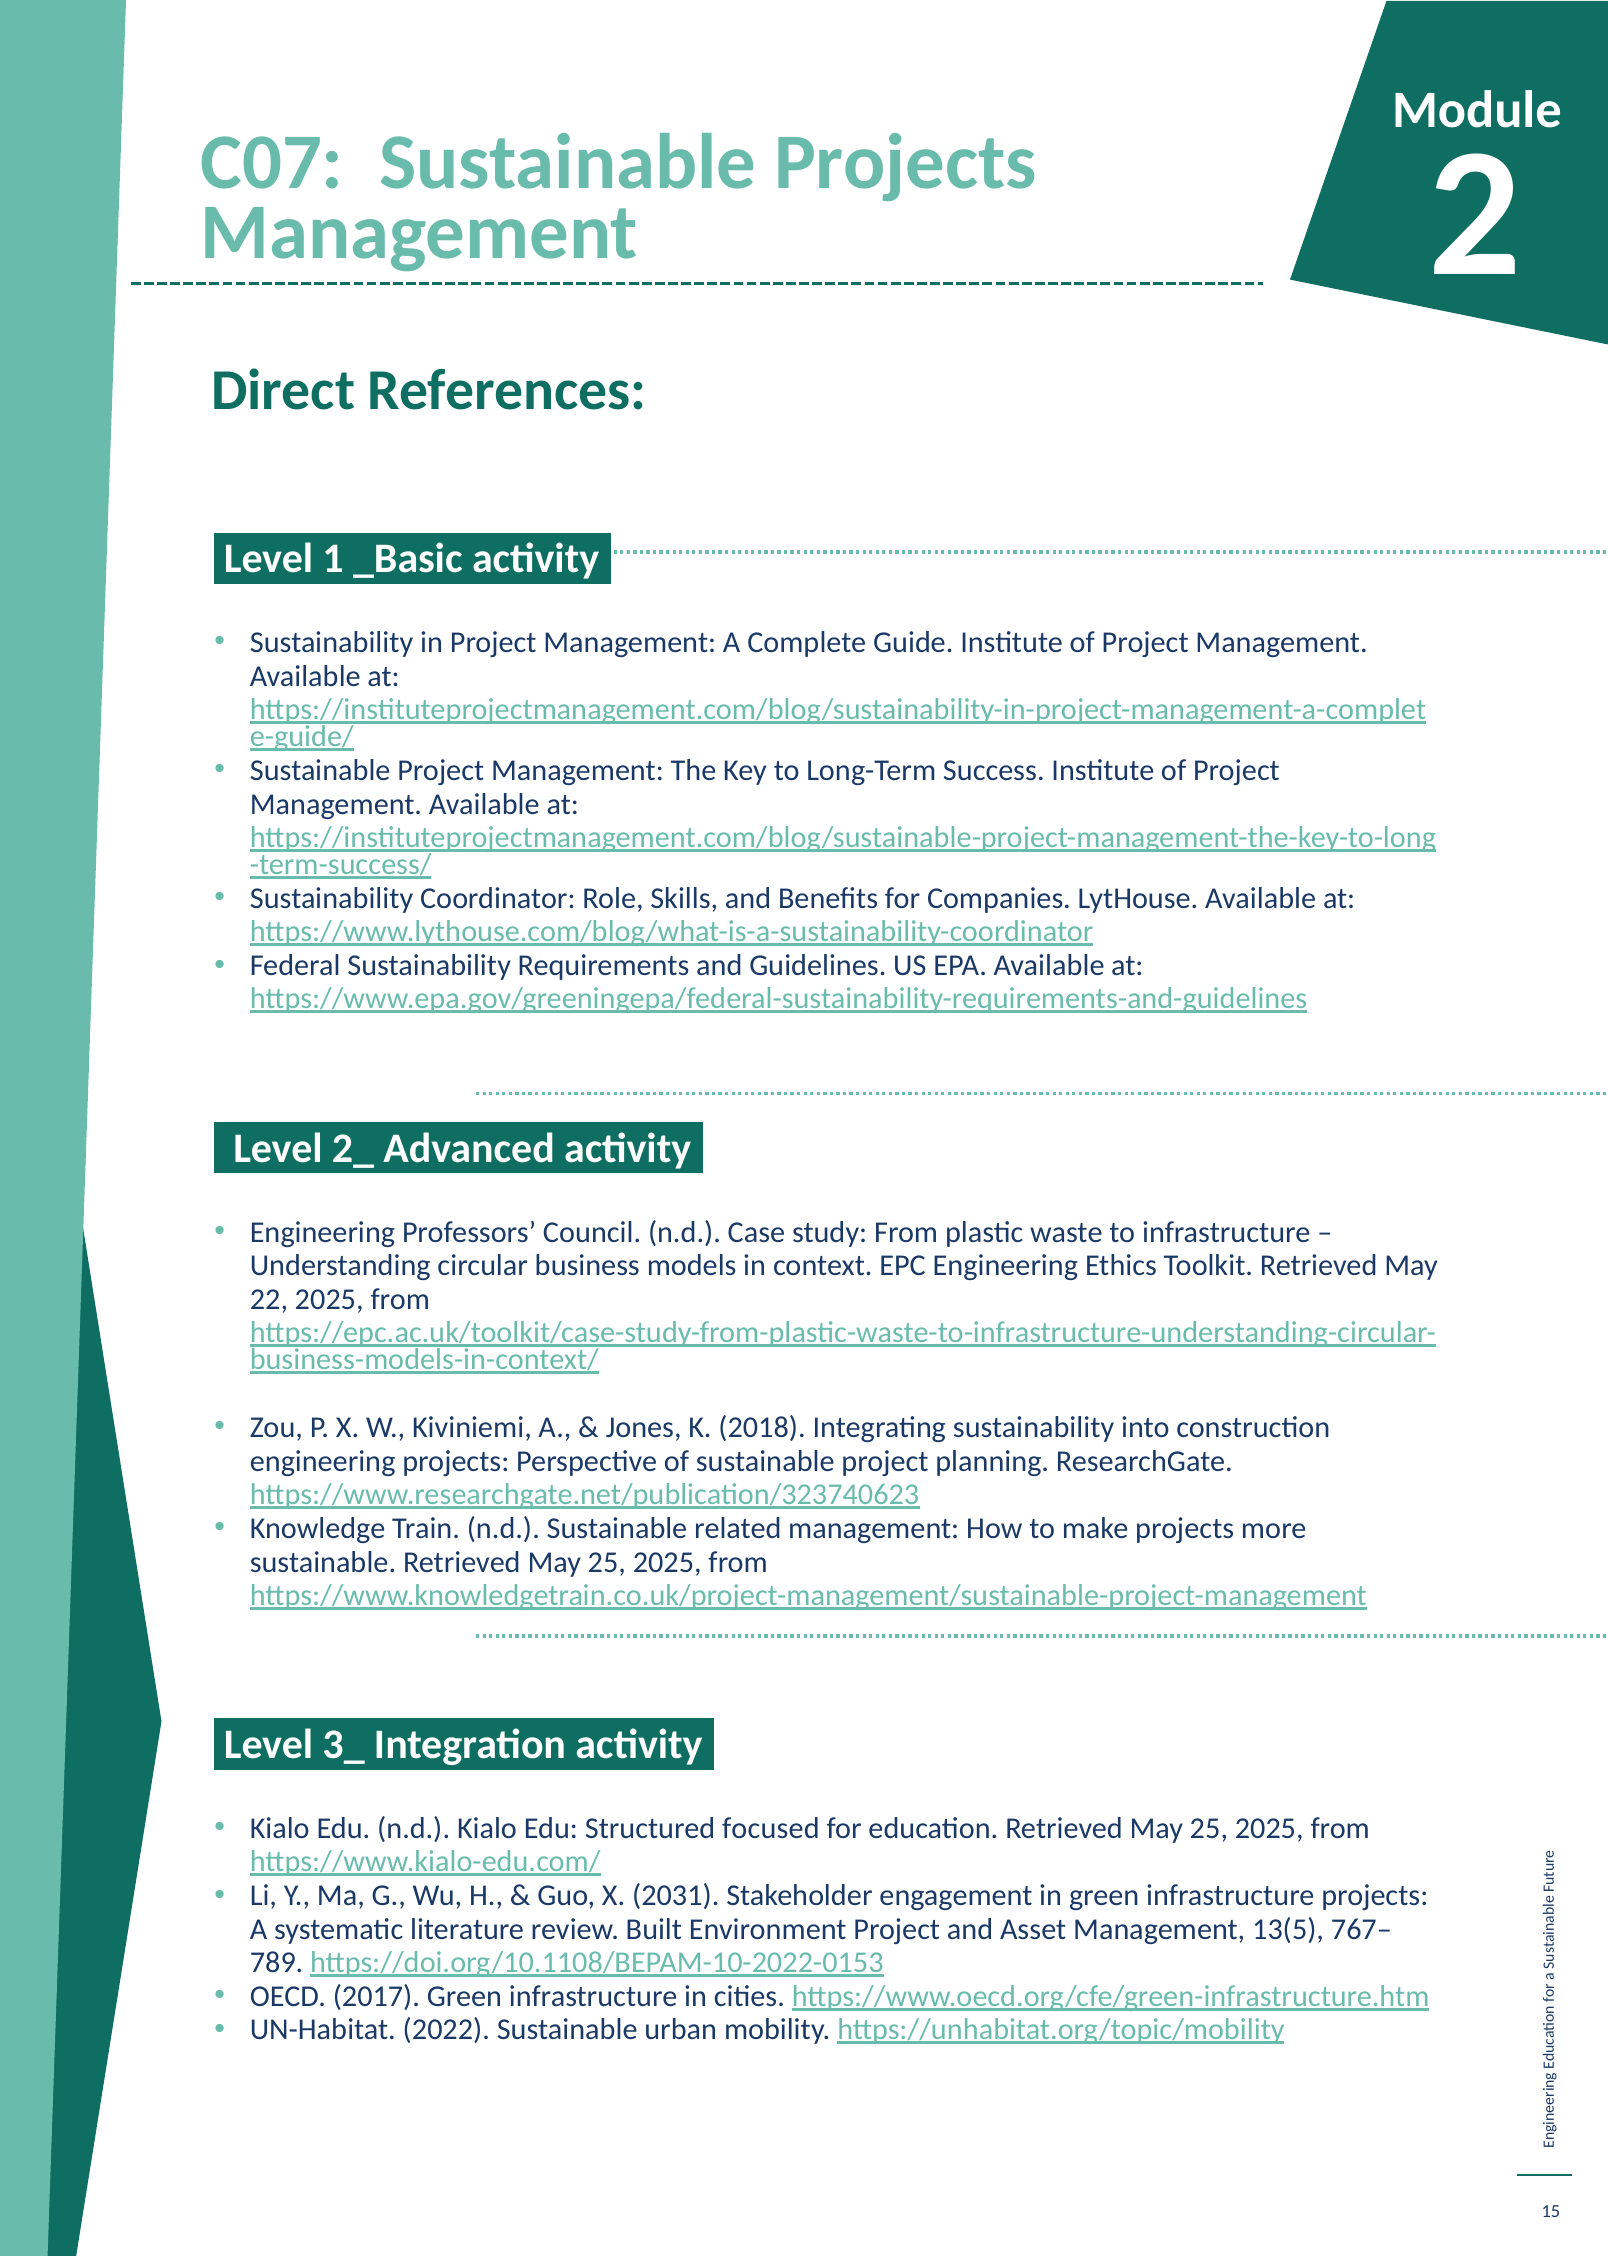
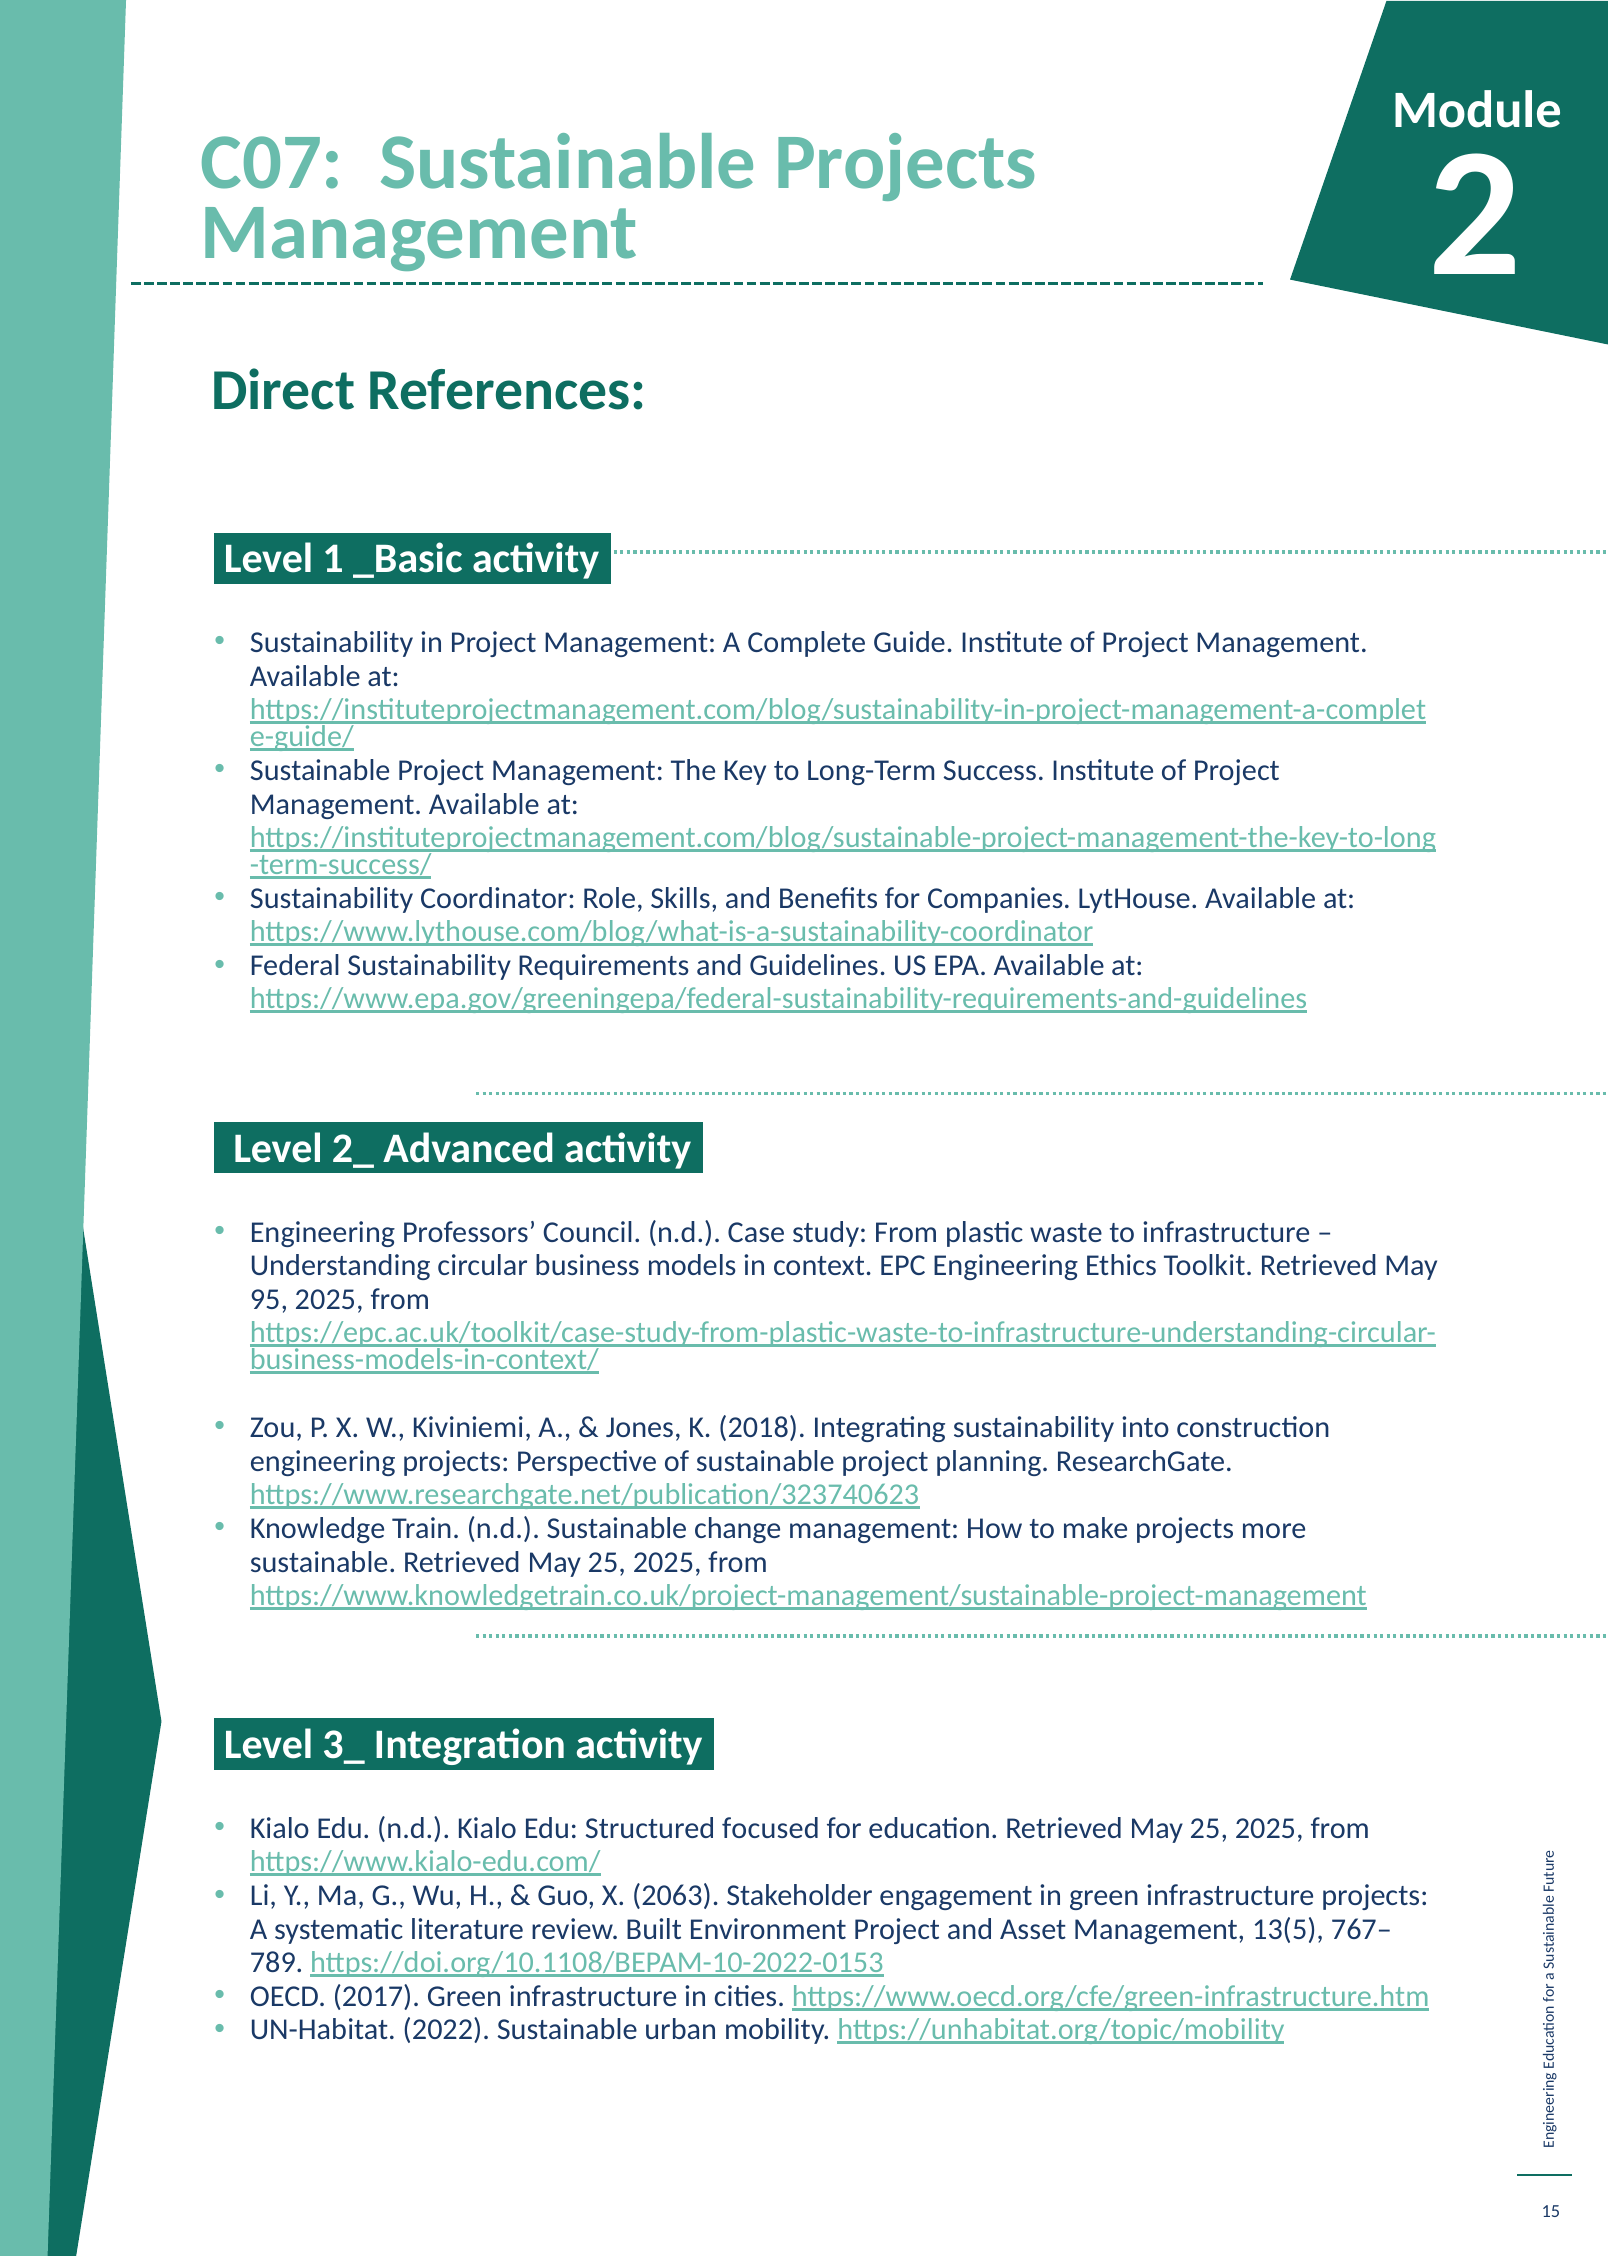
22: 22 -> 95 (269, 1299)
related: related -> change (738, 1528)
2031: 2031 -> 2063 (676, 1896)
